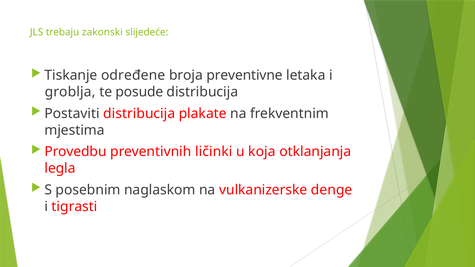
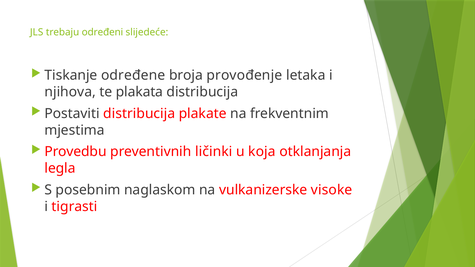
zakonski: zakonski -> određeni (102, 32)
preventivne: preventivne -> provođenje (244, 75)
groblja: groblja -> njihova (70, 92)
posude: posude -> plakata (139, 92)
denge: denge -> visoke (332, 190)
